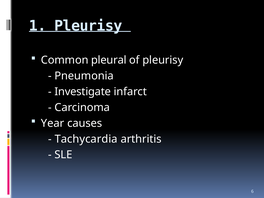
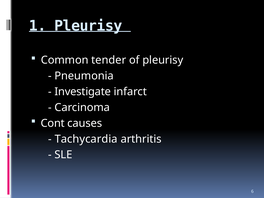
pleural: pleural -> tender (109, 60)
Year: Year -> Cont (53, 123)
